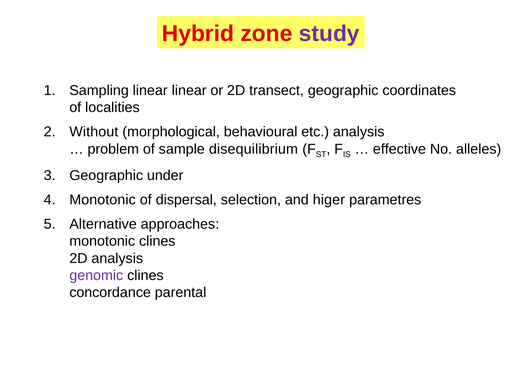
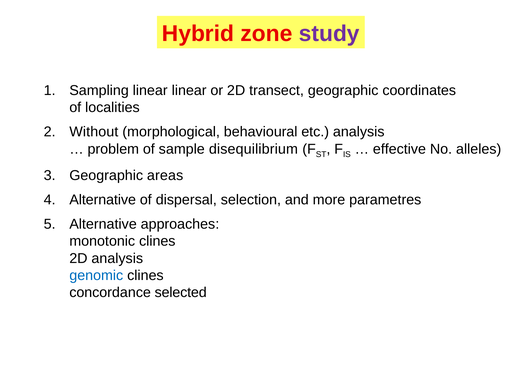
under: under -> areas (165, 175)
Monotonic: Monotonic -> Alternative (103, 200)
higer: higer -> more (329, 200)
genomic colour: purple -> blue (96, 275)
parental: parental -> selected (181, 292)
